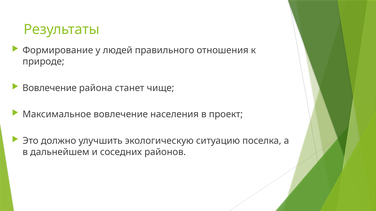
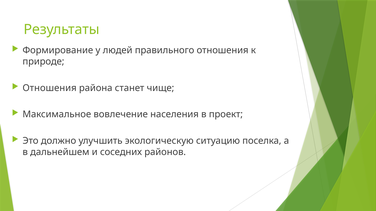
Вовлечение: Вовлечение -> Отношения (50, 88)
